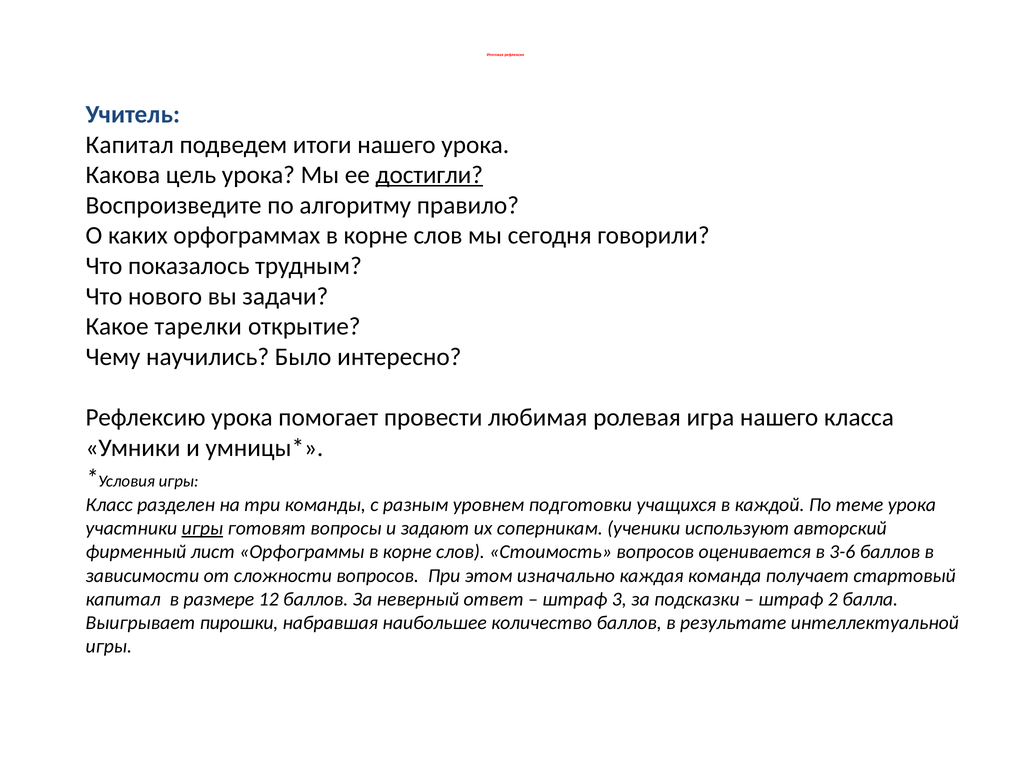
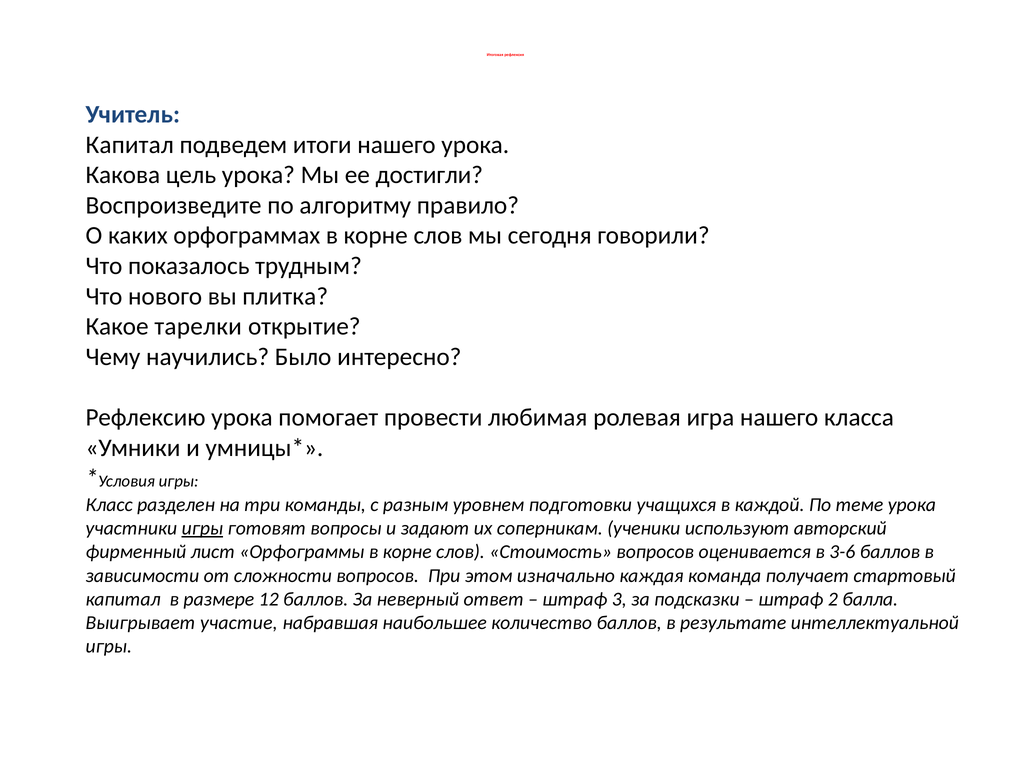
достигли underline: present -> none (429, 175)
задачи: задачи -> плитка (285, 296)
пирошки: пирошки -> участие (239, 623)
